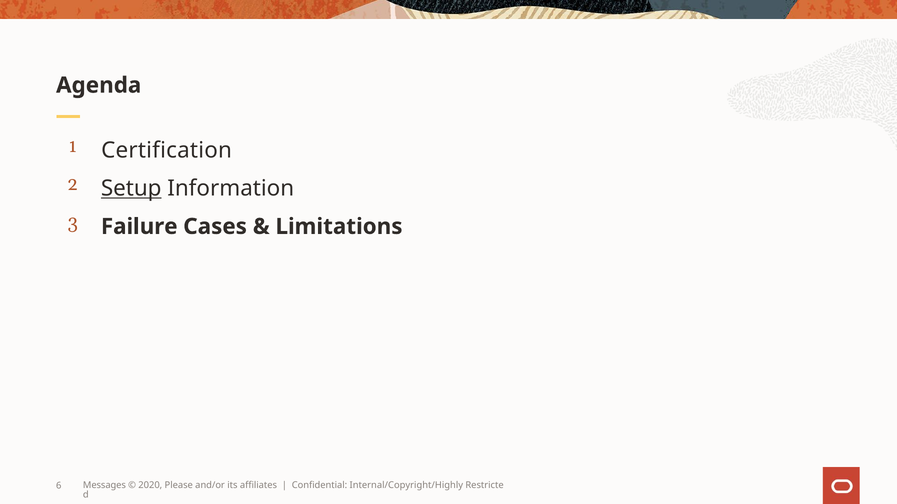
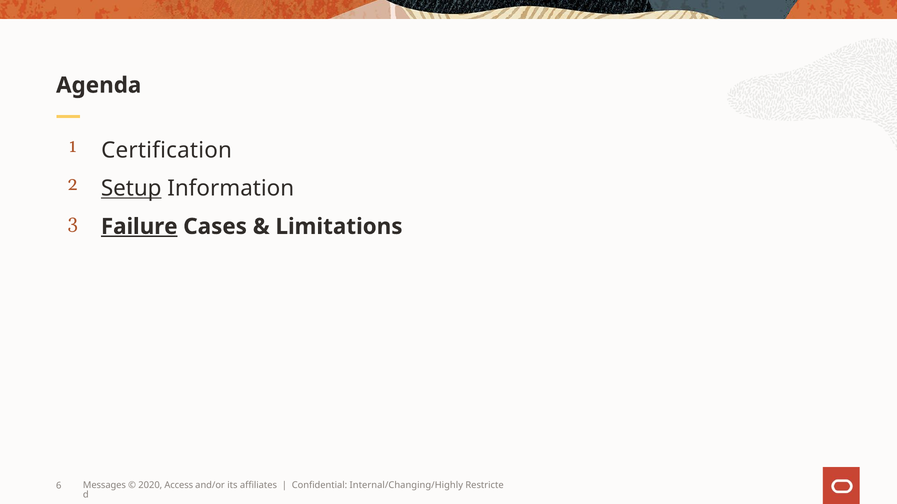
Failure underline: none -> present (139, 227)
Please: Please -> Access (179, 486)
Internal/Copyright/Highly: Internal/Copyright/Highly -> Internal/Changing/Highly (406, 486)
